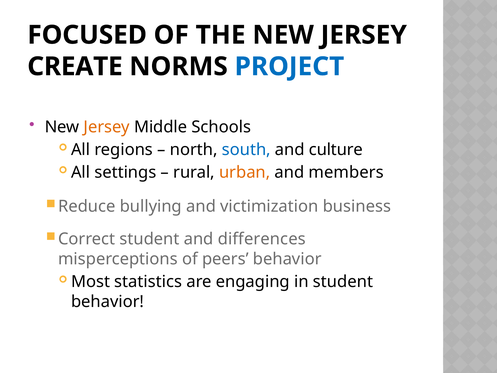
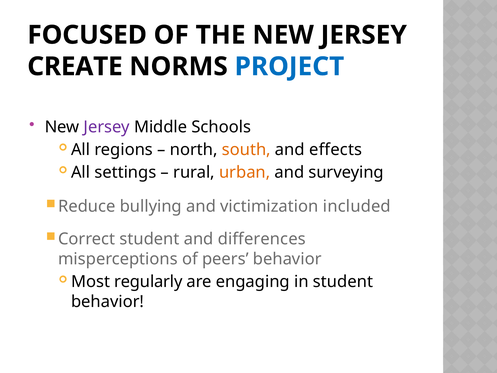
Jersey colour: orange -> purple (107, 127)
south colour: blue -> orange (246, 149)
culture: culture -> effects (336, 149)
members: members -> surveying (346, 172)
business: business -> included (357, 206)
statistics: statistics -> regularly (148, 281)
